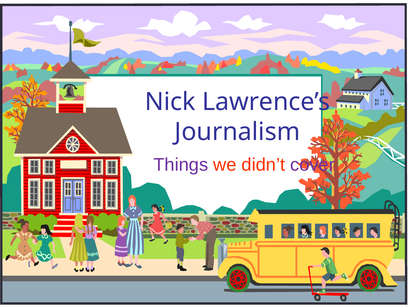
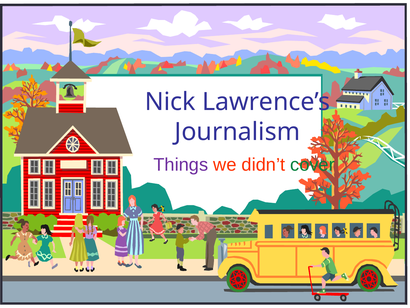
cover colour: purple -> green (313, 165)
